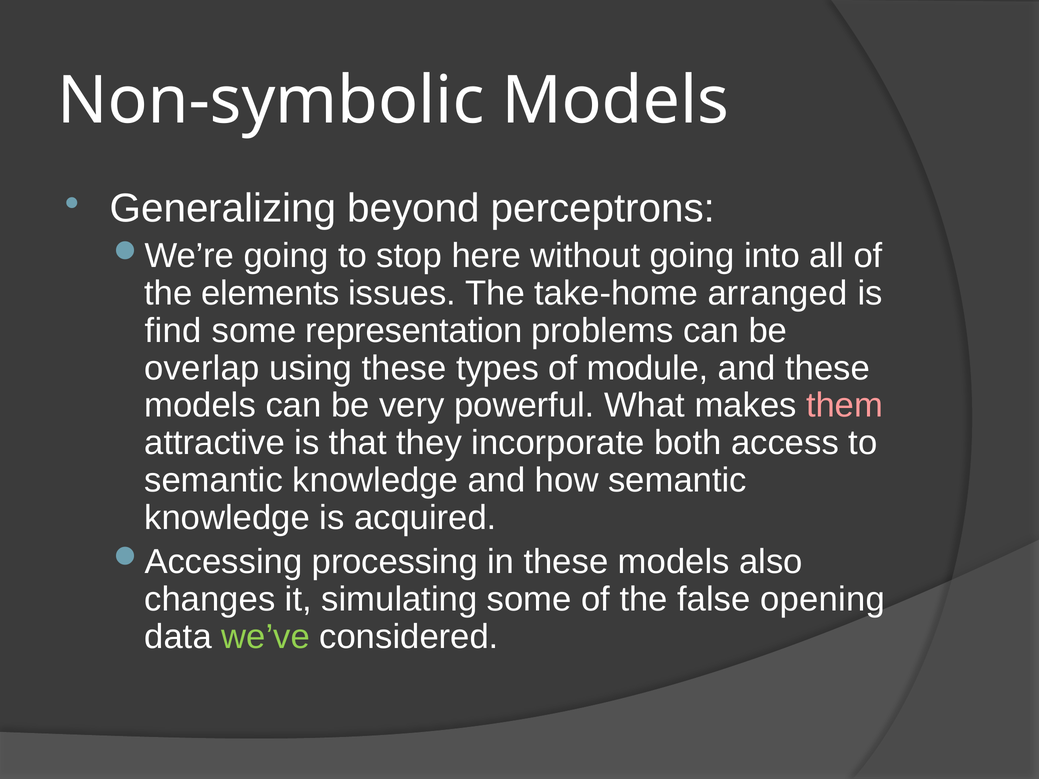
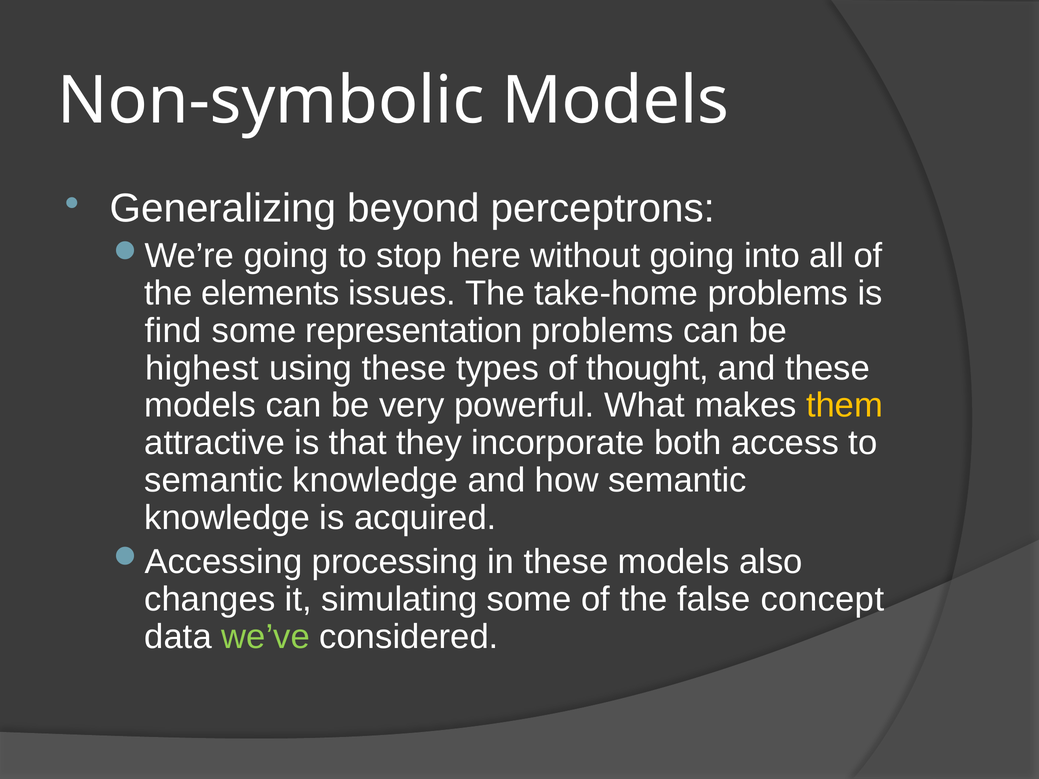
take-home arranged: arranged -> problems (778, 293)
overlap: overlap -> highest (202, 368)
module: module -> thought (648, 368)
them colour: pink -> yellow (845, 406)
opening: opening -> concept (822, 599)
